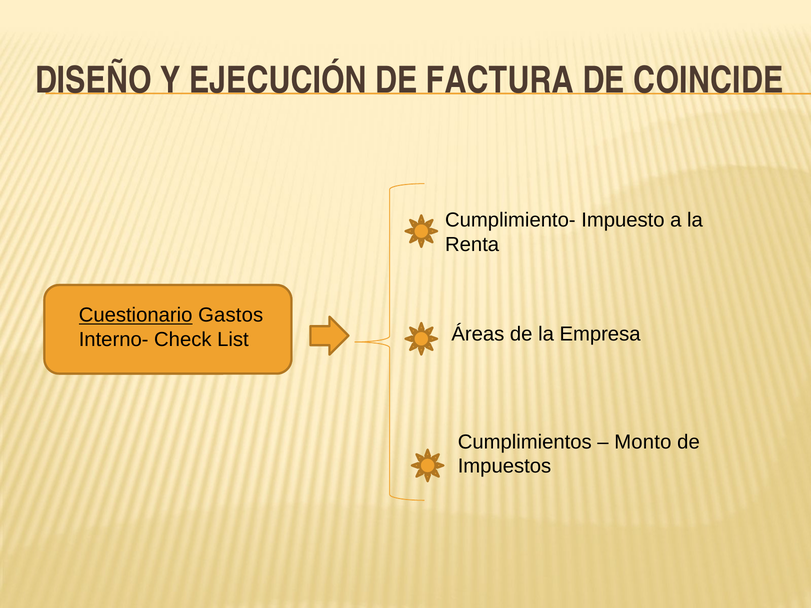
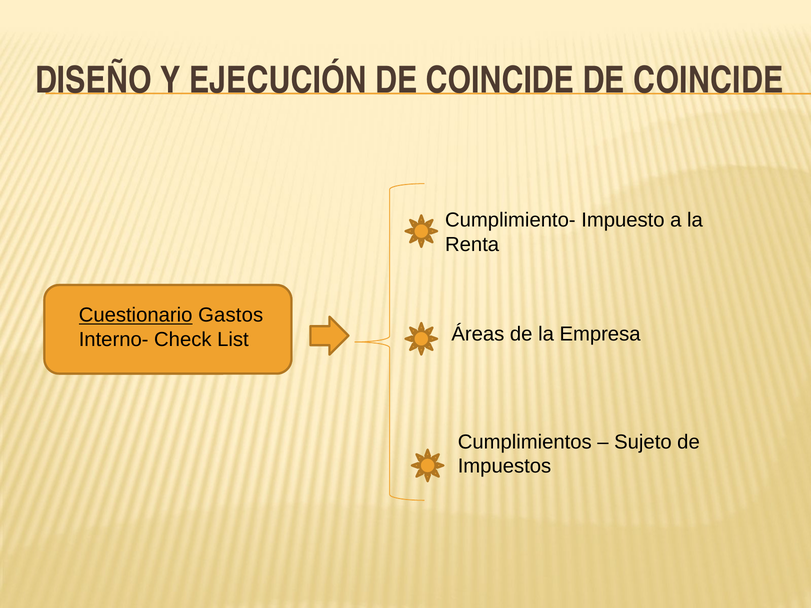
EJECUCIÓN DE FACTURA: FACTURA -> COINCIDE (500, 80)
Monto: Monto -> Sujeto (643, 442)
